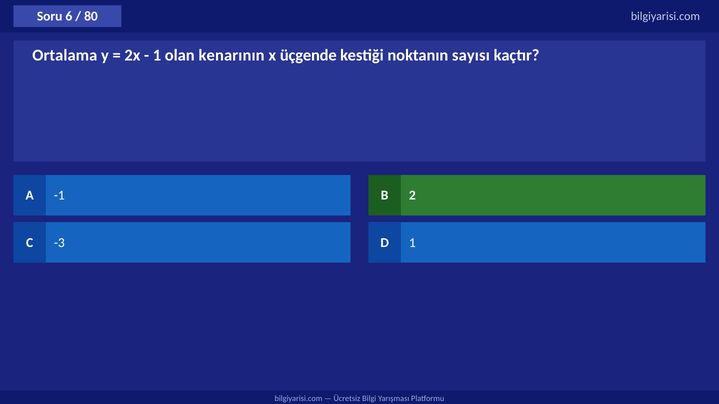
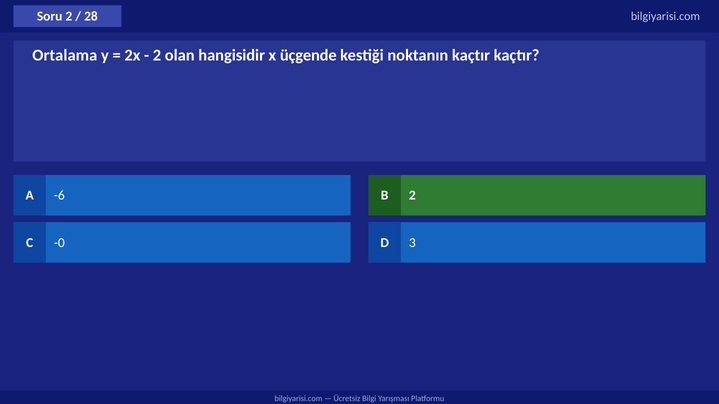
Soru 6: 6 -> 2 (69, 16)
80: 80 -> 28 (91, 16)
1: 1 -> 2 (157, 55)
kenarının: kenarının -> hangisidir (232, 55)
noktanın sayısı: sayısı -> kaçtır (471, 55)
-1: -1 -> -6 (59, 196)
-3: -3 -> -0 (59, 243)
D 1: 1 -> 3 (412, 243)
